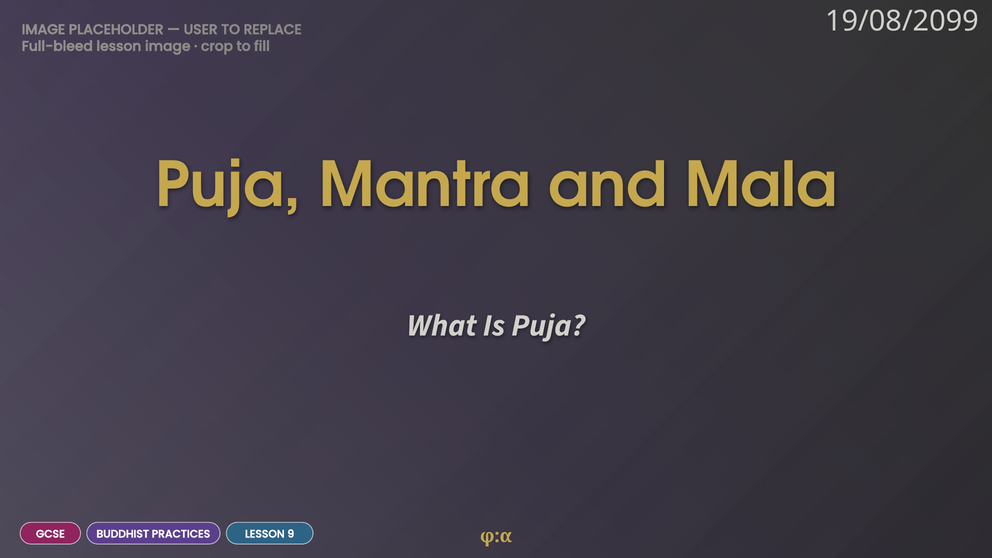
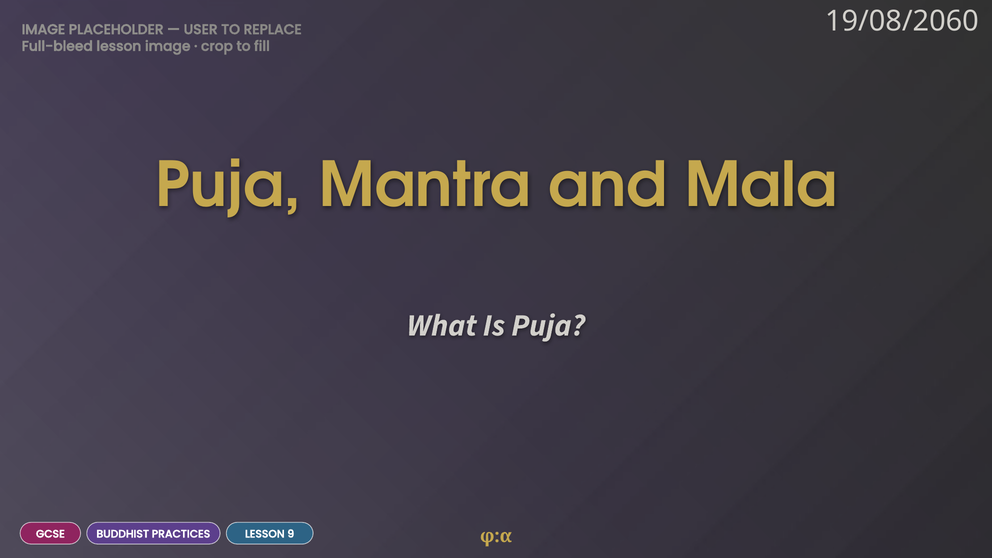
19/08/2099: 19/08/2099 -> 19/08/2060 (902, 21)
